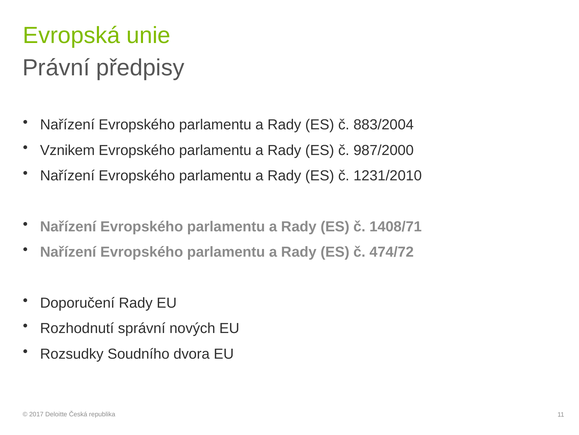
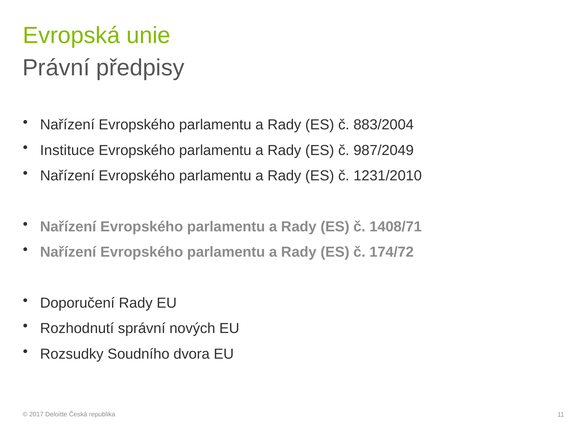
Vznikem: Vznikem -> Instituce (67, 150)
987/2000: 987/2000 -> 987/2049 (384, 150)
474/72: 474/72 -> 174/72 (392, 252)
